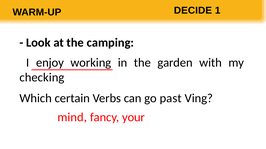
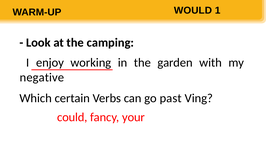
DECIDE: DECIDE -> WOULD (193, 10)
checking: checking -> negative (42, 78)
mind: mind -> could (72, 118)
